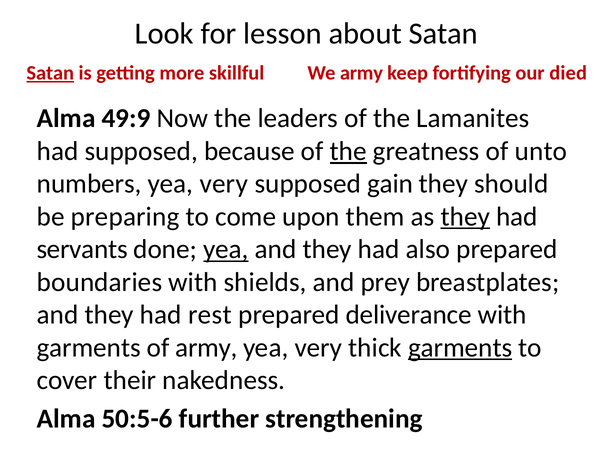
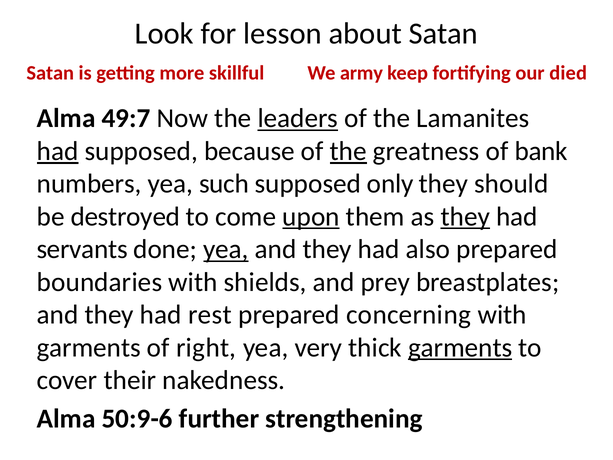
Satan underline: present -> none (50, 73)
49:9: 49:9 -> 49:7 (126, 118)
leaders underline: none -> present (298, 118)
had underline: none -> present (58, 151)
unto: unto -> bank (541, 151)
numbers yea very: very -> such (224, 184)
gain: gain -> only (390, 184)
preparing: preparing -> destroyed (125, 217)
upon underline: none -> present (311, 217)
deliverance: deliverance -> concerning (408, 315)
of army: army -> right (206, 347)
50:5-6: 50:5-6 -> 50:9-6 (137, 418)
